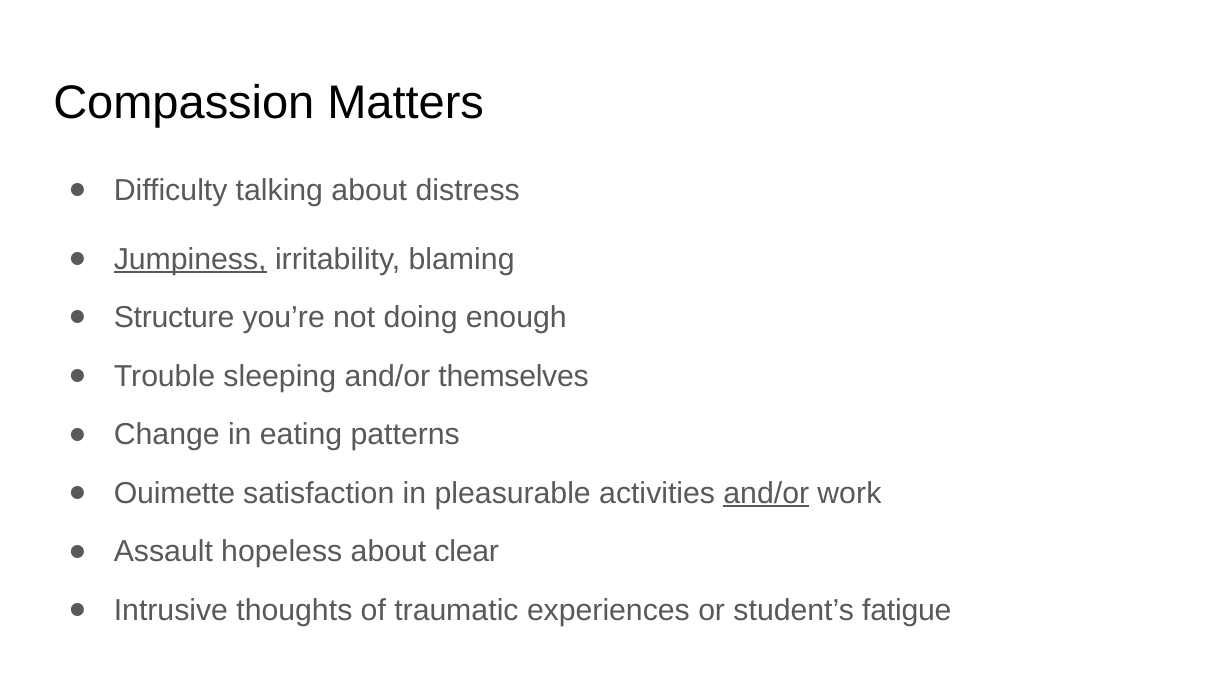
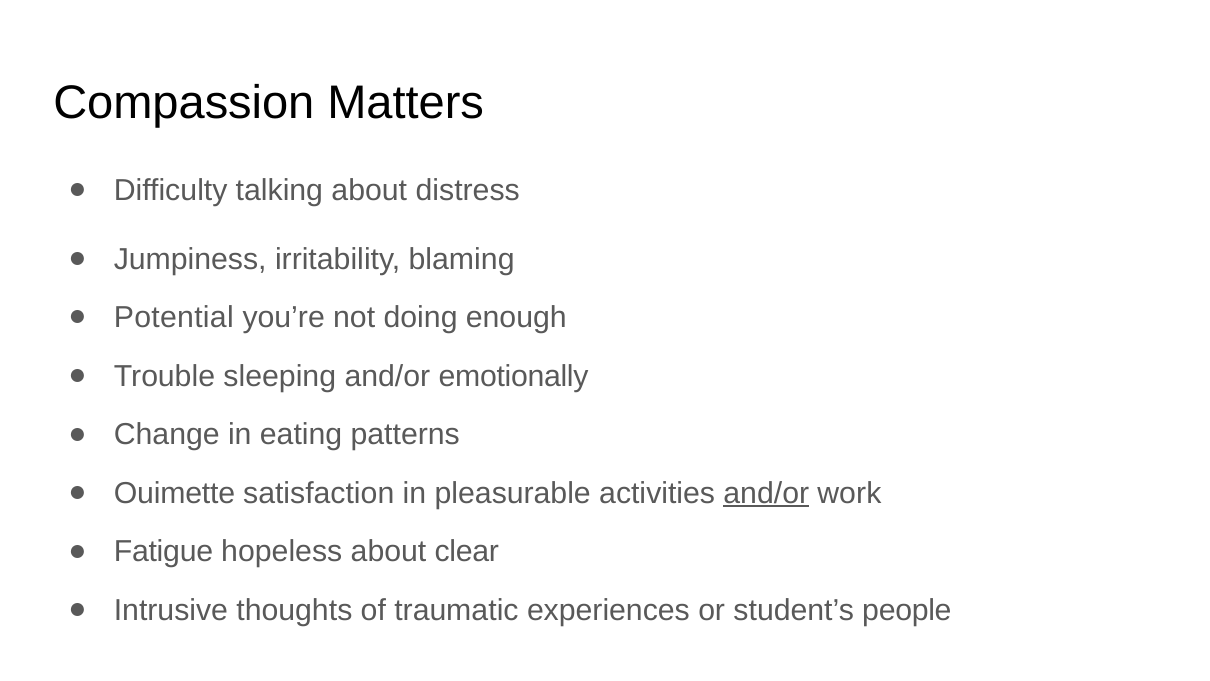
Jumpiness underline: present -> none (190, 259)
Structure: Structure -> Potential (174, 317)
themselves: themselves -> emotionally (514, 376)
Assault: Assault -> Fatigue (164, 552)
fatigue: fatigue -> people (907, 610)
